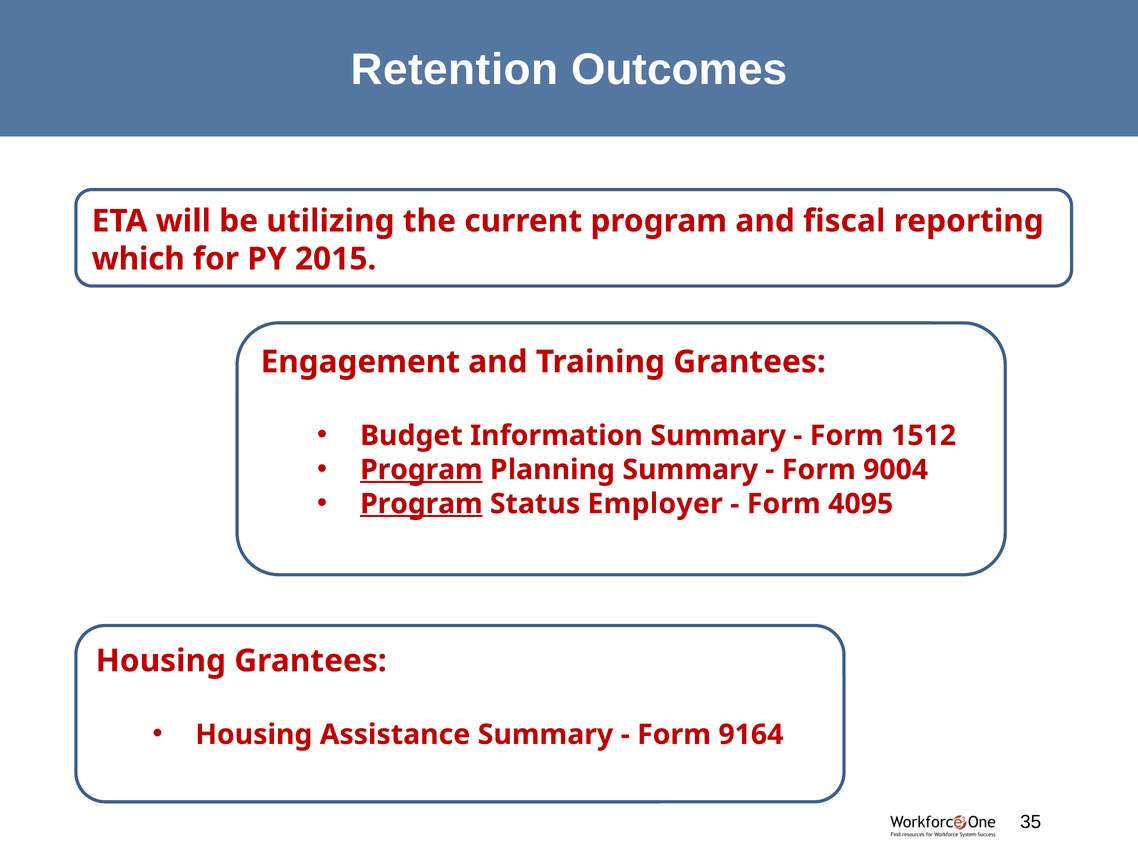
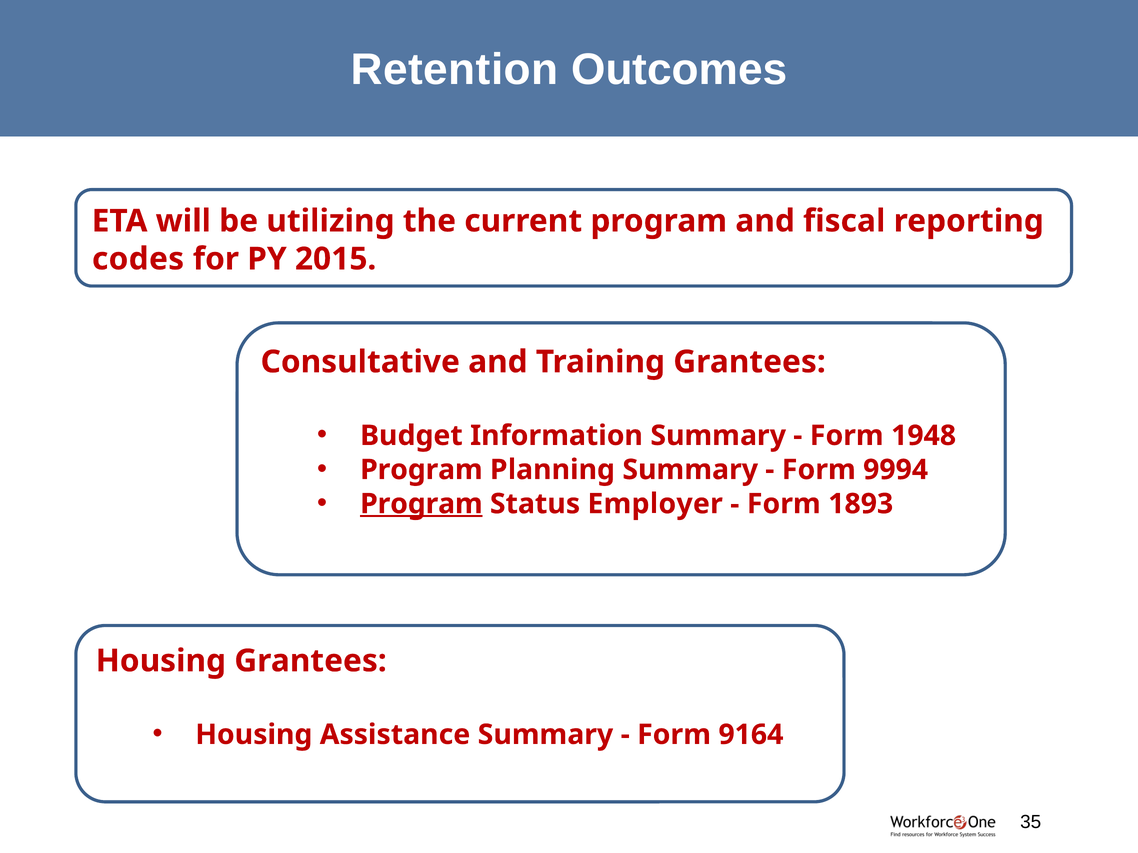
which: which -> codes (138, 259)
Engagement: Engagement -> Consultative (360, 362)
1512: 1512 -> 1948 (924, 436)
Program underline: present -> none (421, 470)
9004: 9004 -> 9994 (896, 470)
4095: 4095 -> 1893 (861, 504)
